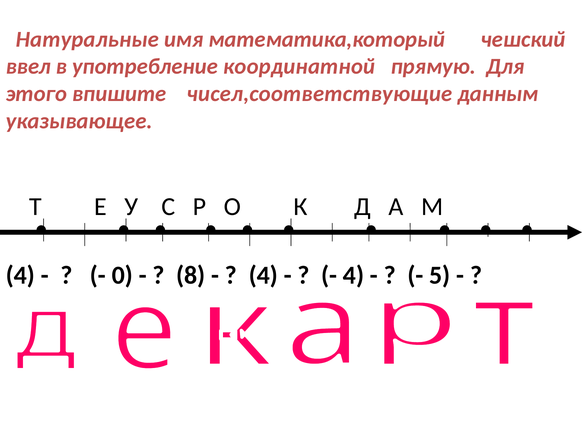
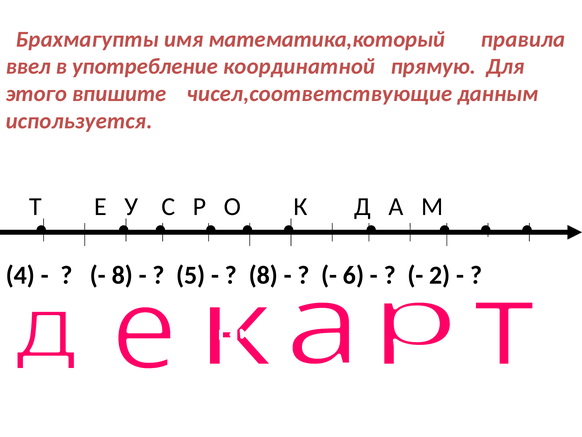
Натуральные: Натуральные -> Брахмагупты (87, 39)
чешский: чешский -> правила (523, 39)
указывающее: указывающее -> используется (79, 121)
0: 0 -> 8 (122, 275)
8: 8 -> 5 (191, 275)
4: 4 -> 8 (263, 275)
4: 4 -> 6 (354, 275)
5: 5 -> 2 (440, 275)
